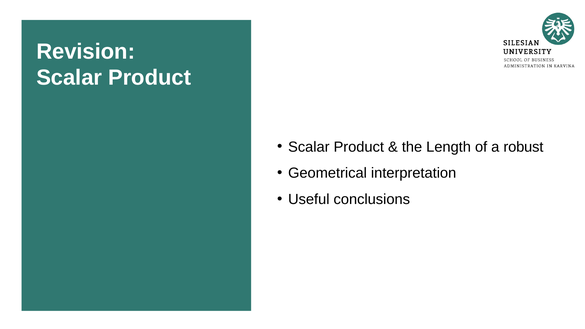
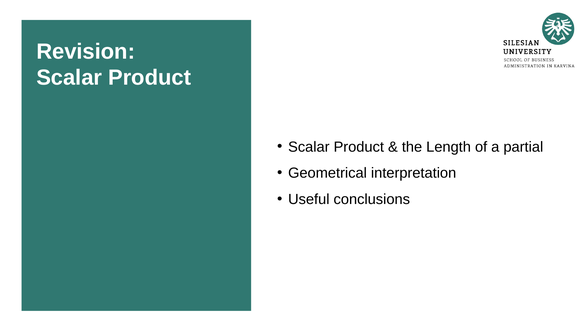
robust: robust -> partial (523, 147)
